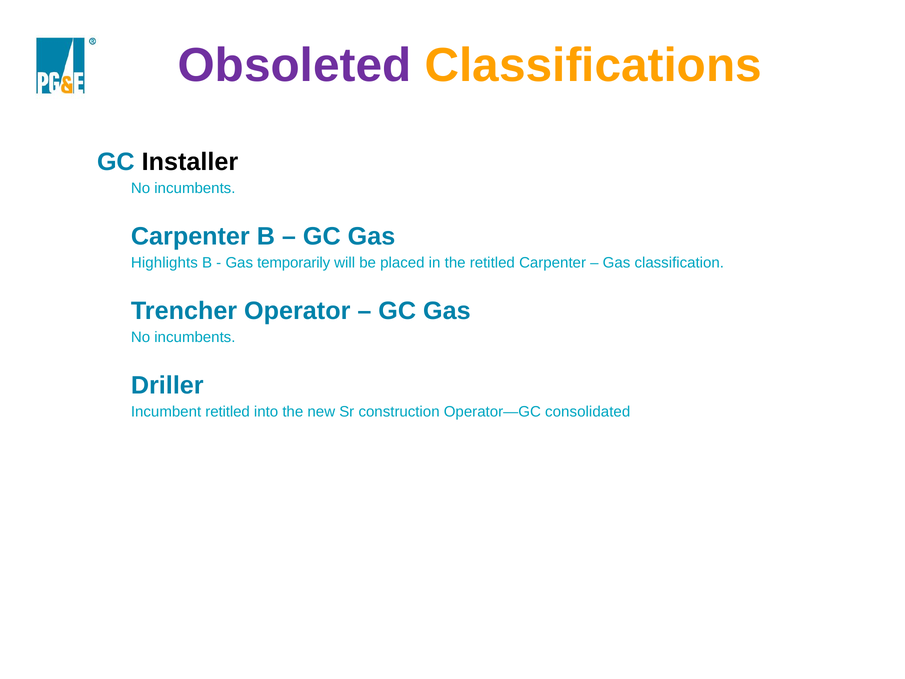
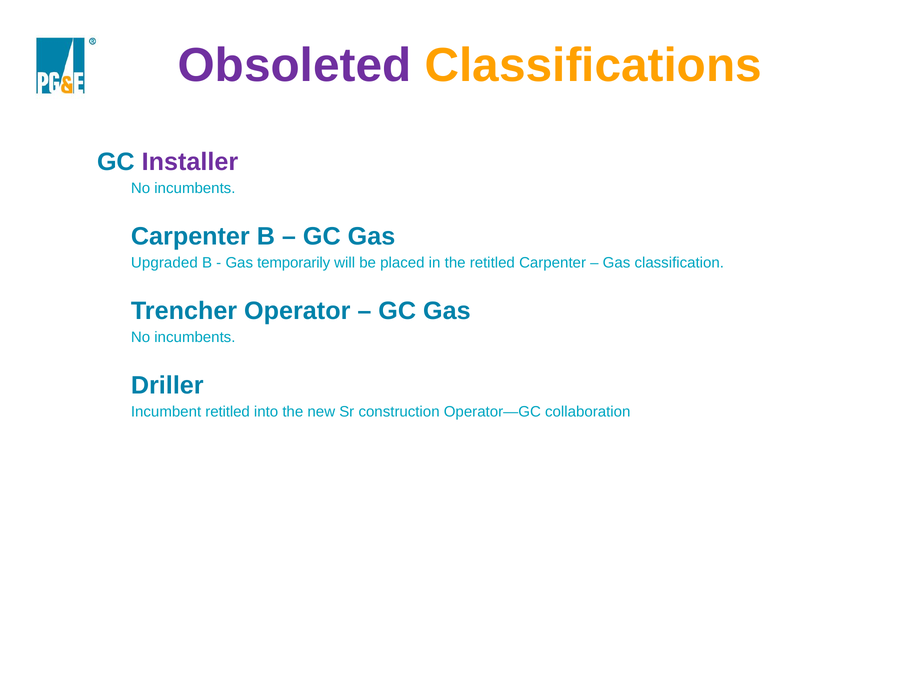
Installer colour: black -> purple (190, 162)
Highlights: Highlights -> Upgraded (164, 263)
consolidated: consolidated -> collaboration (588, 412)
